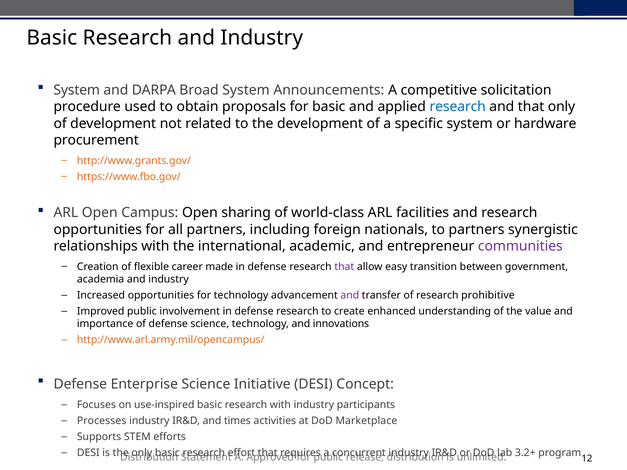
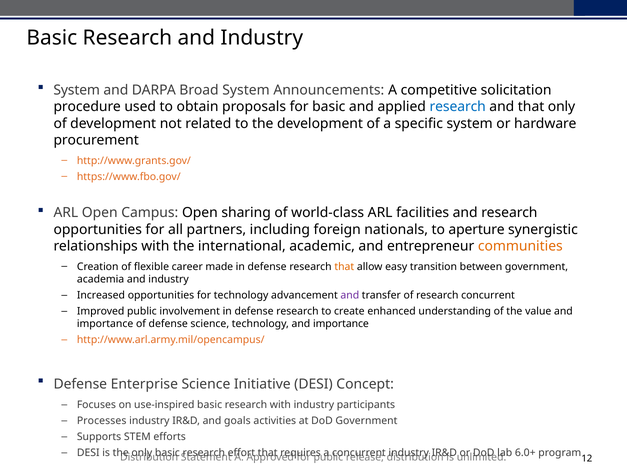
to partners: partners -> aperture (477, 230)
communities colour: purple -> orange (520, 246)
that colour: purple -> orange (344, 267)
research prohibitive: prohibitive -> concurrent (488, 295)
technology and innovations: innovations -> importance (341, 324)
times: times -> goals (237, 421)
DoD Marketplace: Marketplace -> Government (366, 421)
3.2+: 3.2+ -> 6.0+ (525, 453)
